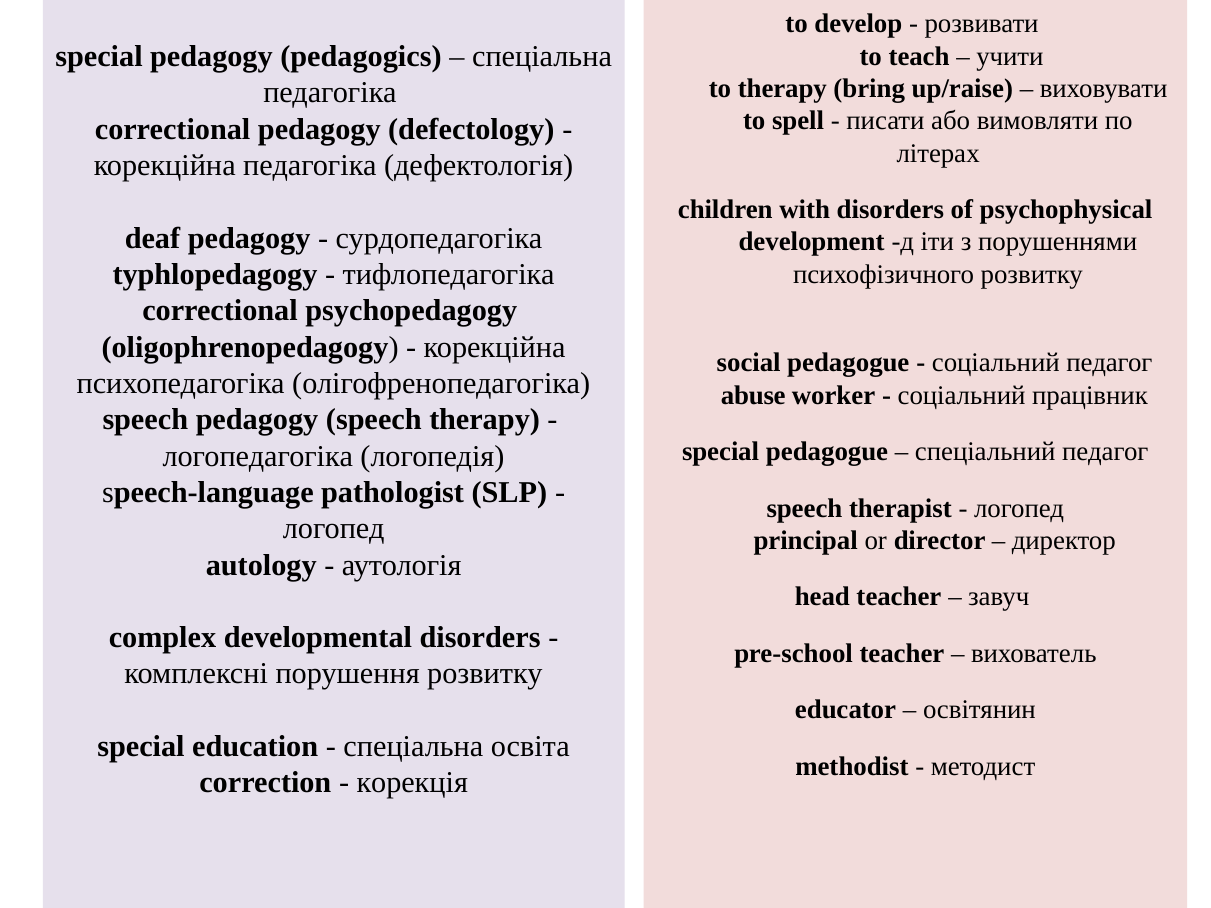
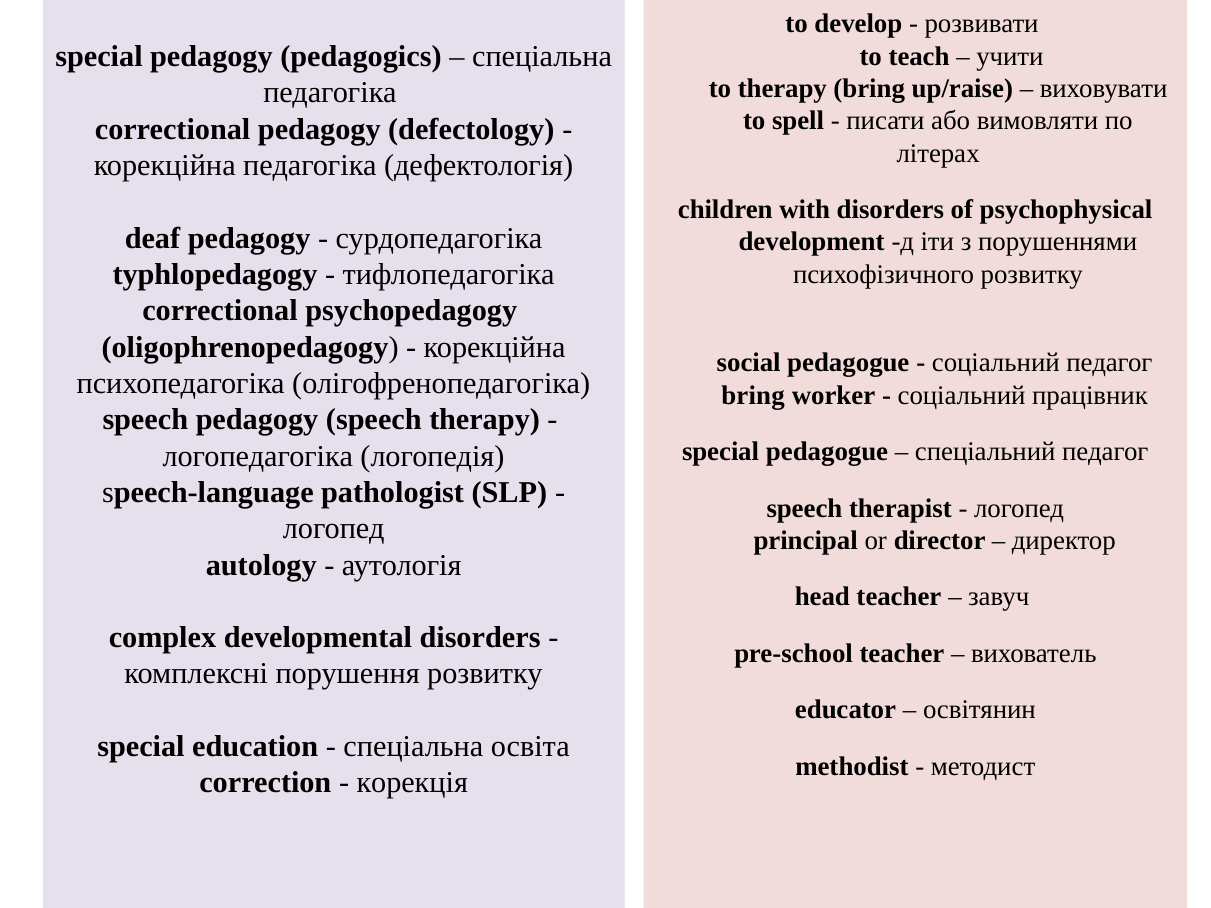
abuse: abuse -> bring (753, 395)
